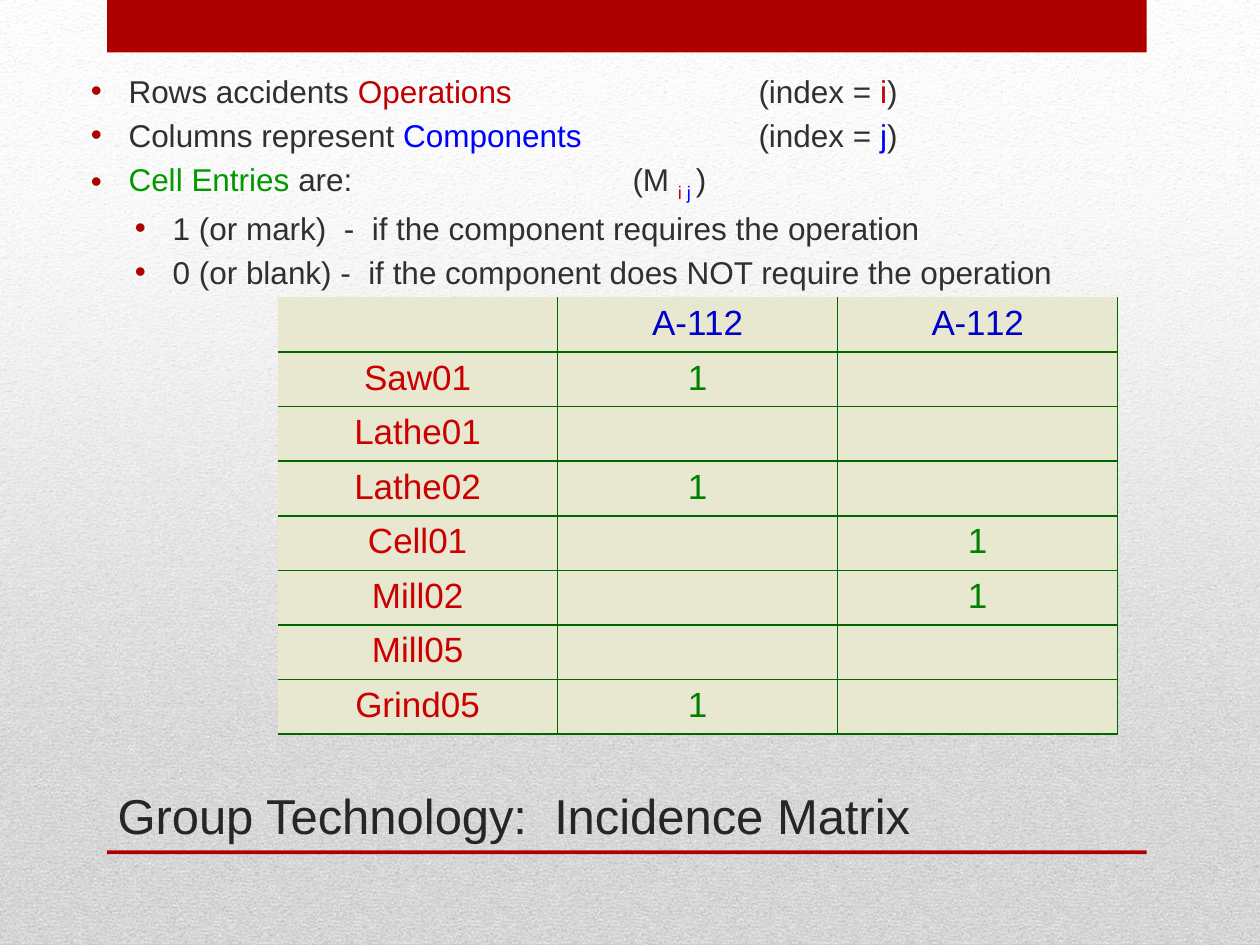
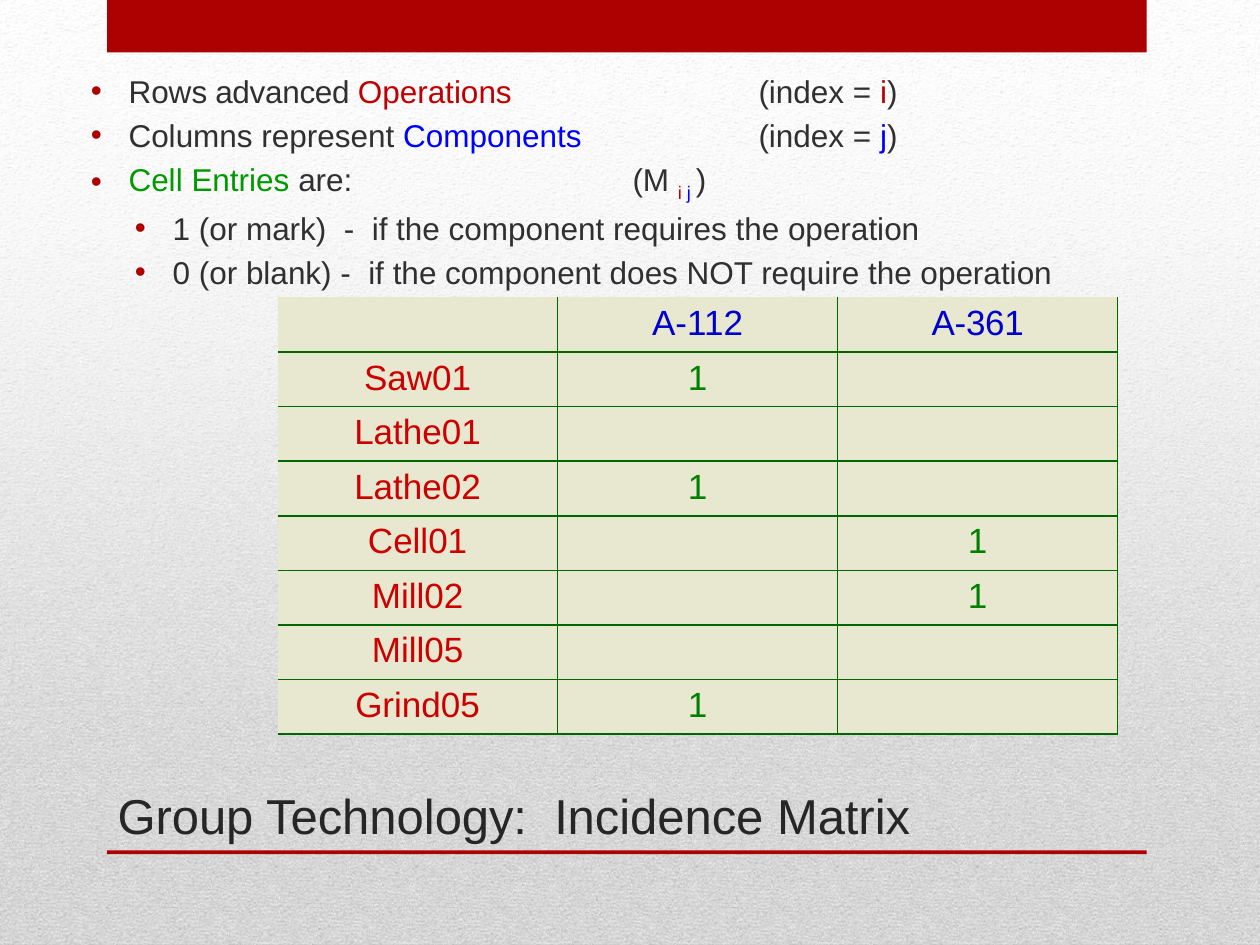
accidents: accidents -> advanced (282, 93)
A-112 A-112: A-112 -> A-361 (978, 324)
